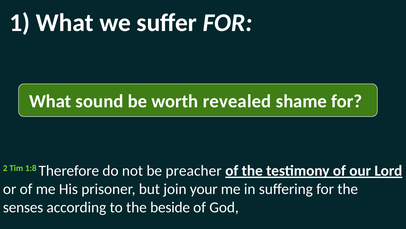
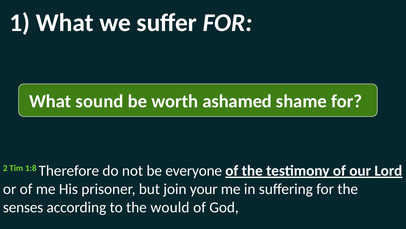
revealed: revealed -> ashamed (237, 101)
preacher: preacher -> everyone (194, 170)
beside: beside -> would (170, 207)
